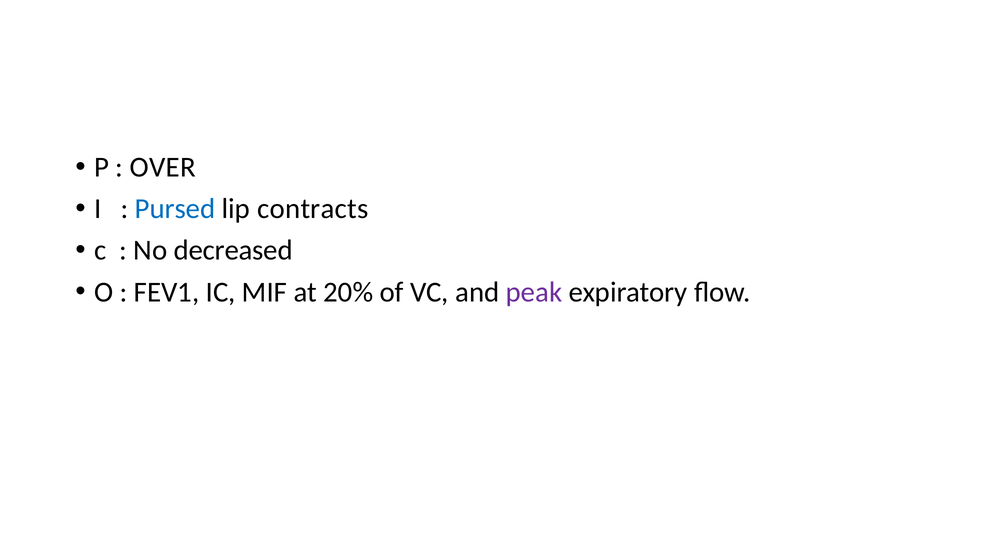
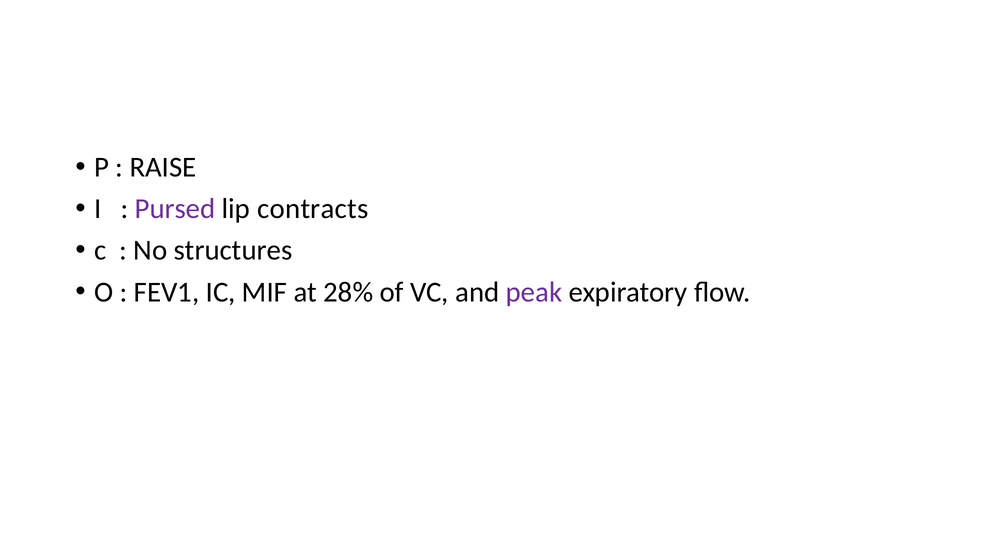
OVER: OVER -> RAISE (163, 167)
Pursed colour: blue -> purple (175, 209)
decreased: decreased -> structures (233, 250)
20%: 20% -> 28% (348, 292)
